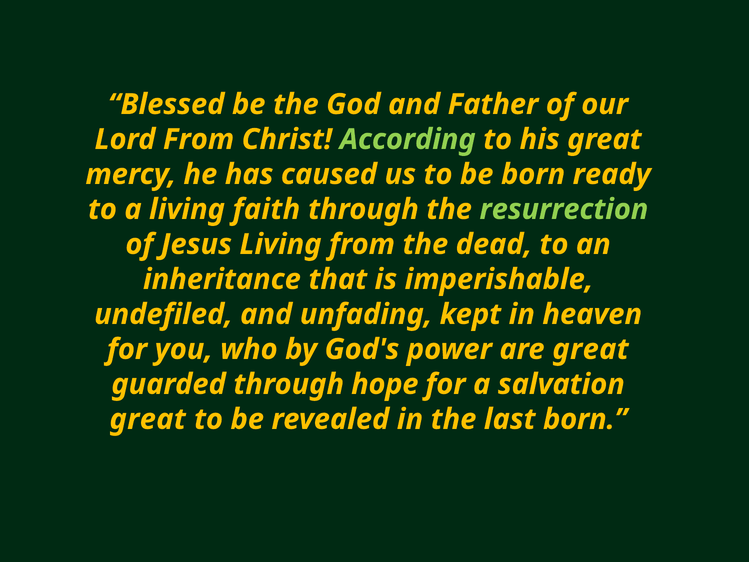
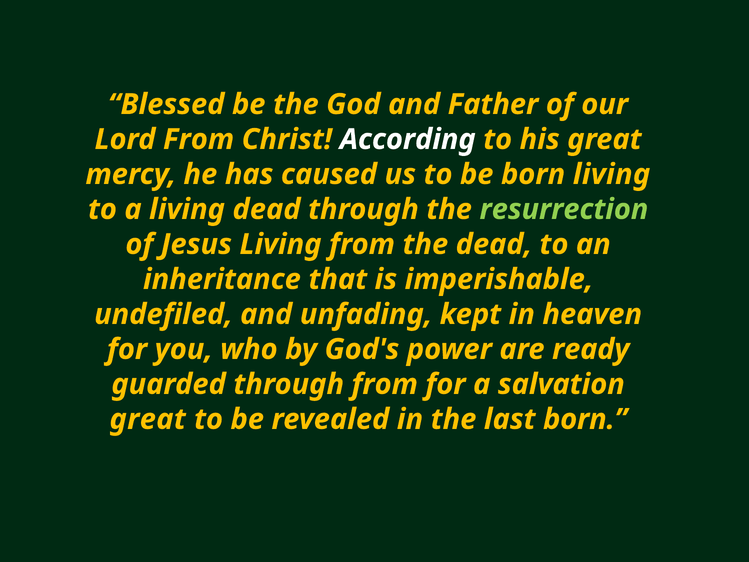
According colour: light green -> white (408, 139)
born ready: ready -> living (612, 174)
living faith: faith -> dead (267, 209)
are great: great -> ready (591, 349)
through hope: hope -> from (385, 384)
